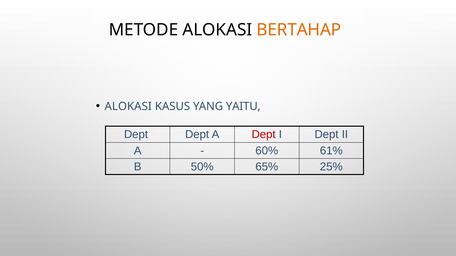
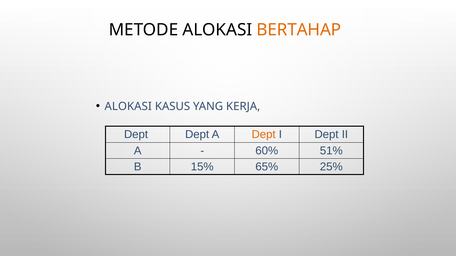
YAITU: YAITU -> KERJA (243, 107)
Dept colour: red -> orange (264, 135)
61%: 61% -> 51% (331, 151)
50%: 50% -> 15% (202, 167)
